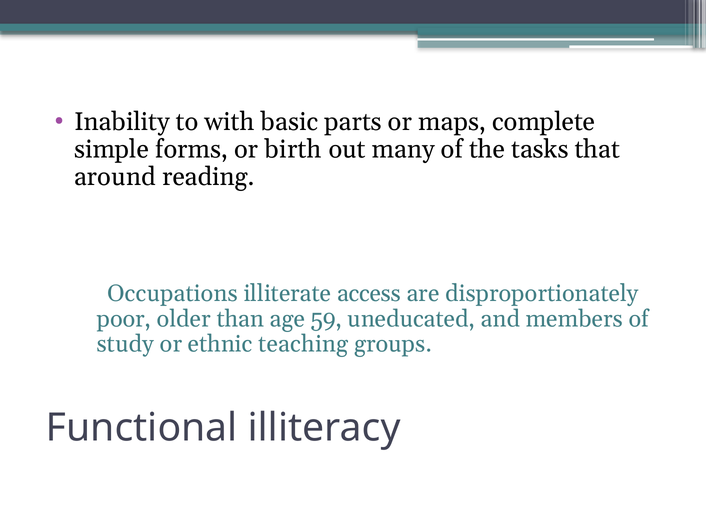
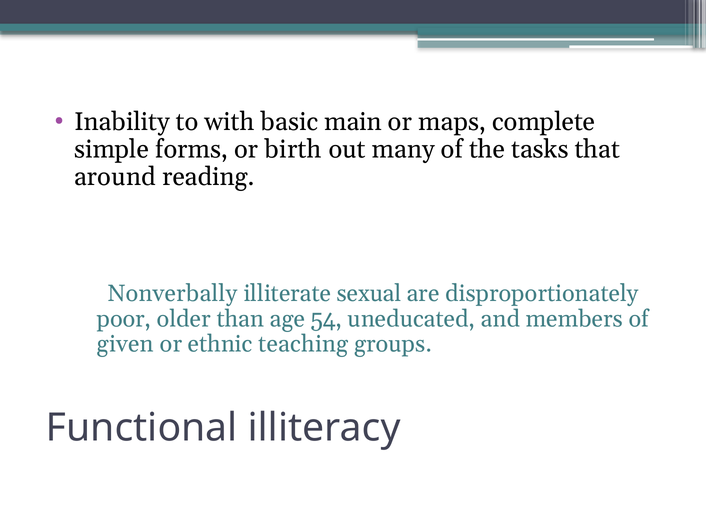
parts: parts -> main (353, 122)
Occupations: Occupations -> Nonverbally (173, 294)
access: access -> sexual (369, 294)
59: 59 -> 54 (326, 319)
study: study -> given (125, 344)
